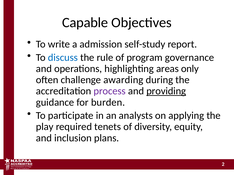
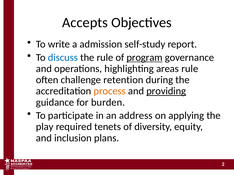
Capable: Capable -> Accepts (85, 23)
program underline: none -> present (145, 58)
areas only: only -> rule (190, 69)
awarding: awarding -> retention (123, 80)
process colour: purple -> orange (110, 91)
analysts: analysts -> address (136, 116)
